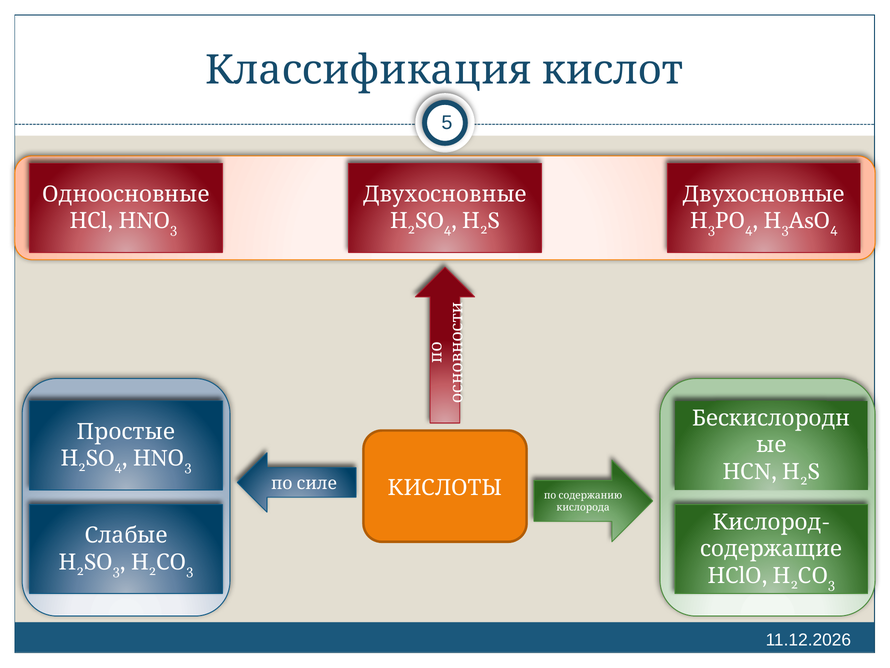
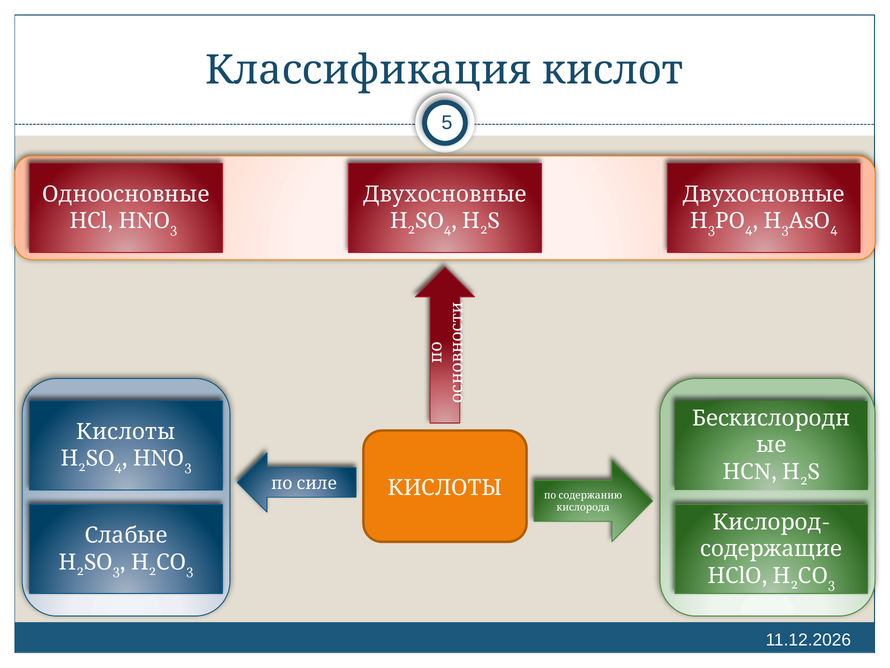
Простые: Простые -> Кислоты (126, 431)
